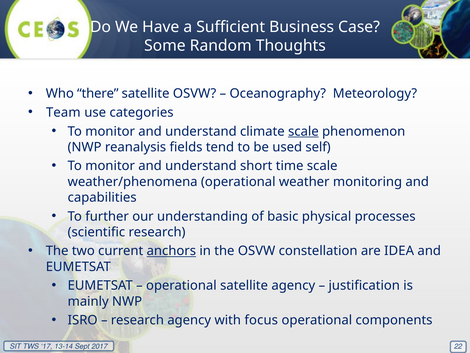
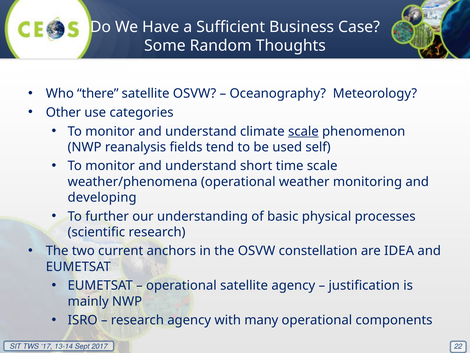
Team: Team -> Other (63, 112)
capabilities: capabilities -> developing (102, 197)
anchors underline: present -> none (171, 251)
focus: focus -> many (261, 320)
